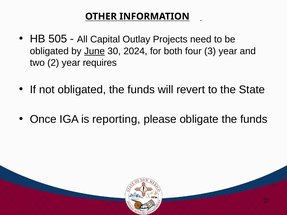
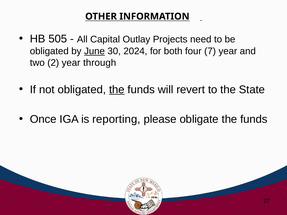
3: 3 -> 7 (210, 51)
requires: requires -> through (100, 63)
the underline: none -> present (117, 90)
